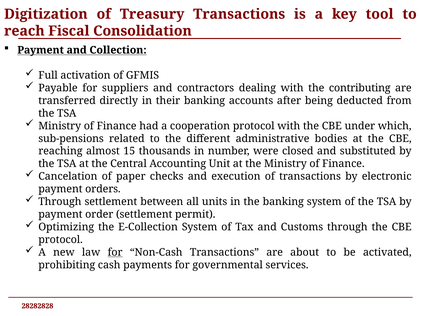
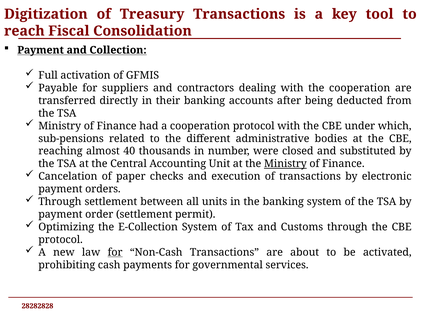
the contributing: contributing -> cooperation (360, 88)
15: 15 -> 40 (129, 151)
Ministry underline: none -> present (285, 164)
